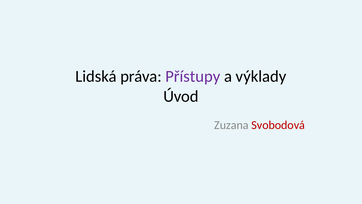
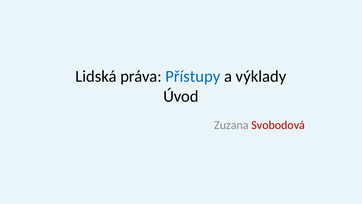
Přístupy colour: purple -> blue (193, 76)
